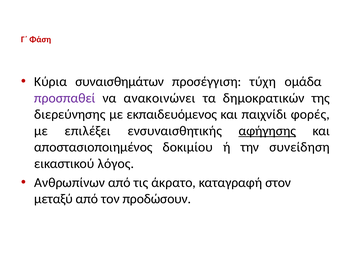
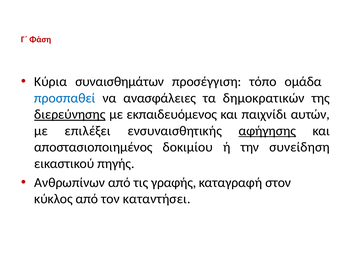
τύχη: τύχη -> τόπο (263, 82)
προσπαθεί colour: purple -> blue (65, 98)
ανακοινώνει: ανακοινώνει -> ανασφάλειες (160, 98)
διερεύνησης underline: none -> present (70, 114)
φορές: φορές -> αυτών (310, 114)
λόγος: λόγος -> πηγής (116, 164)
άκρατο: άκρατο -> γραφής (174, 183)
μεταξύ: μεταξύ -> κύκλος (53, 199)
προδώσουν: προδώσουν -> καταντήσει (157, 199)
